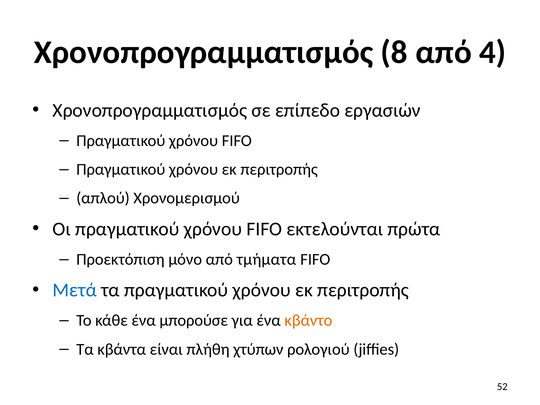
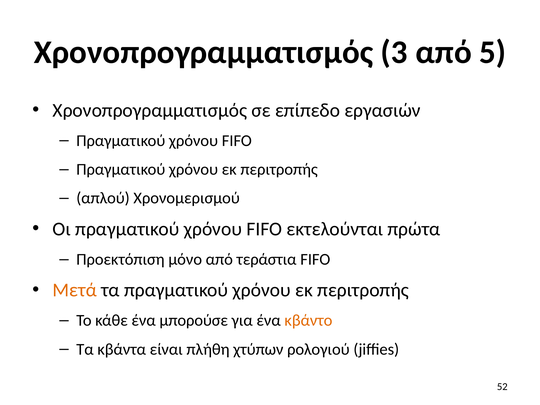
8: 8 -> 3 (394, 52)
4: 4 -> 5 (493, 52)
τμήματα: τμήματα -> τεράστια (267, 259)
Μετά colour: blue -> orange (75, 290)
